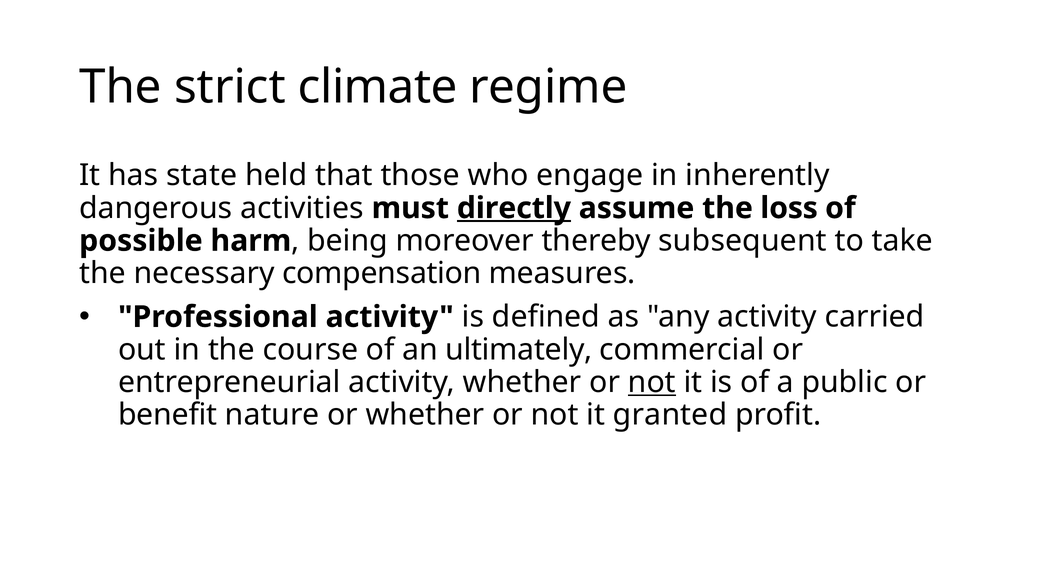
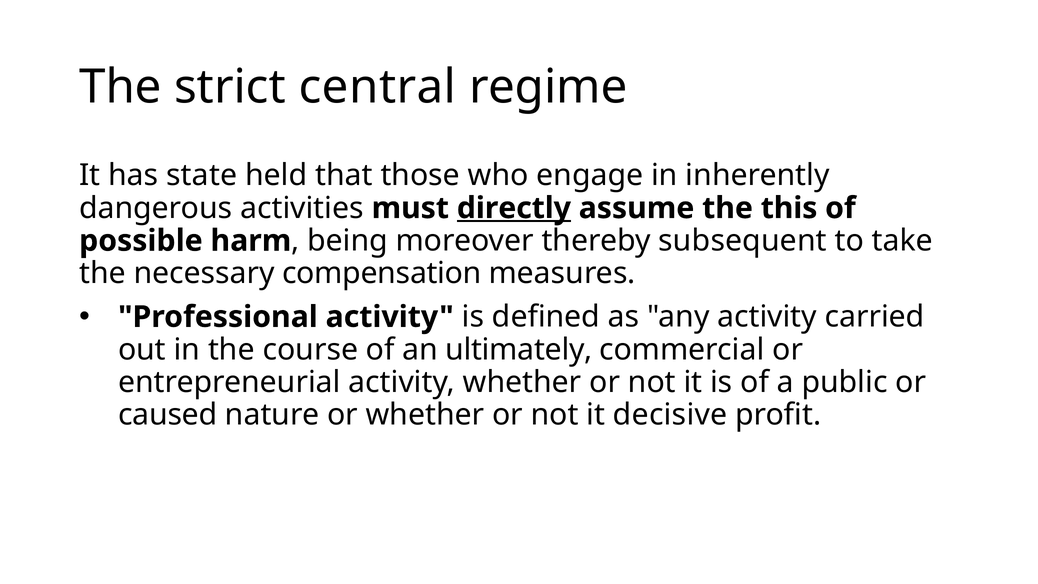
climate: climate -> central (377, 87)
loss: loss -> this (789, 208)
not underline: present -> none (652, 382)
benefit: benefit -> caused (168, 415)
granted: granted -> decisive (670, 415)
